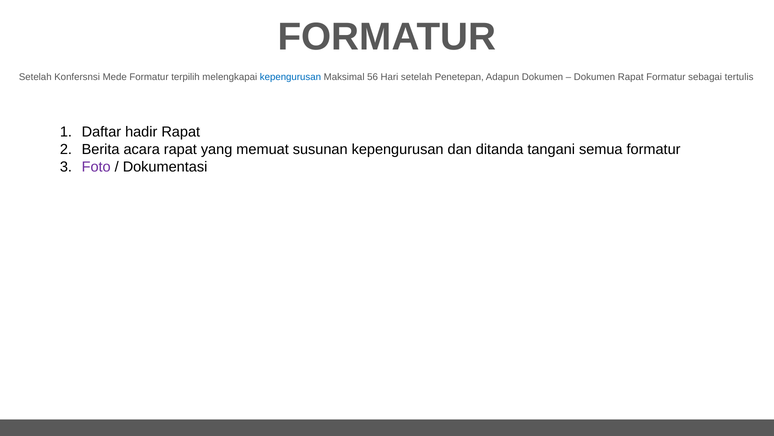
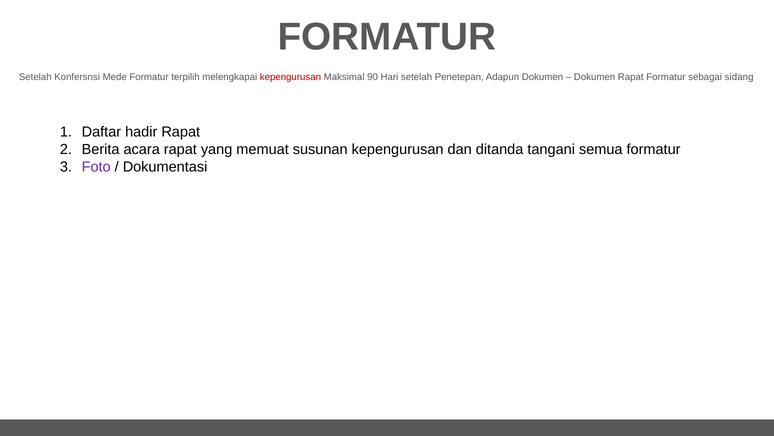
kepengurusan colour: blue -> red (290, 77)
56: 56 -> 90 (373, 77)
tertulis: tertulis -> sidang (739, 77)
